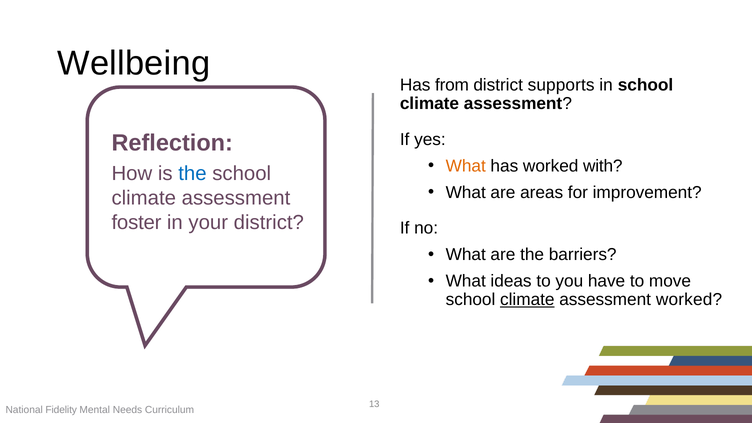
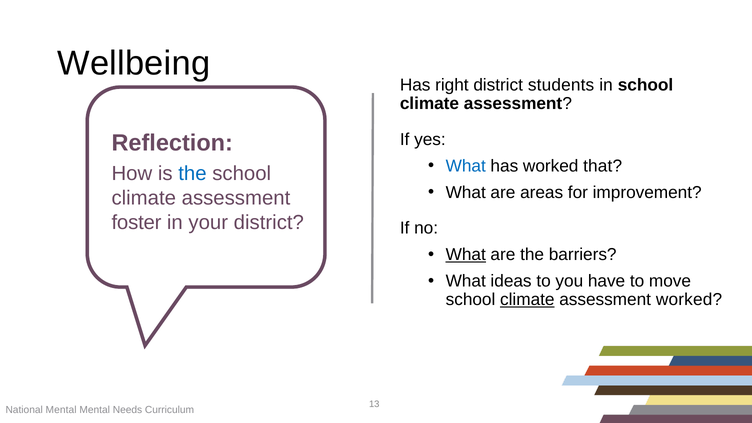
from: from -> right (452, 85)
supports: supports -> students (561, 85)
What colour: orange -> blue (466, 166)
with: with -> that (603, 166)
What underline: none -> present (466, 255)
National Fidelity: Fidelity -> Mental (61, 410)
